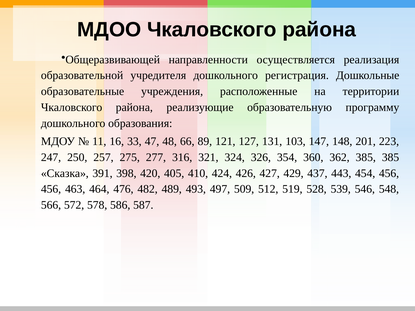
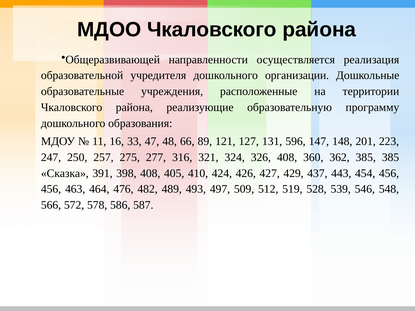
регистрация: регистрация -> организации (297, 76)
103: 103 -> 596 (296, 142)
326 354: 354 -> 408 (287, 157)
398 420: 420 -> 408 (150, 173)
